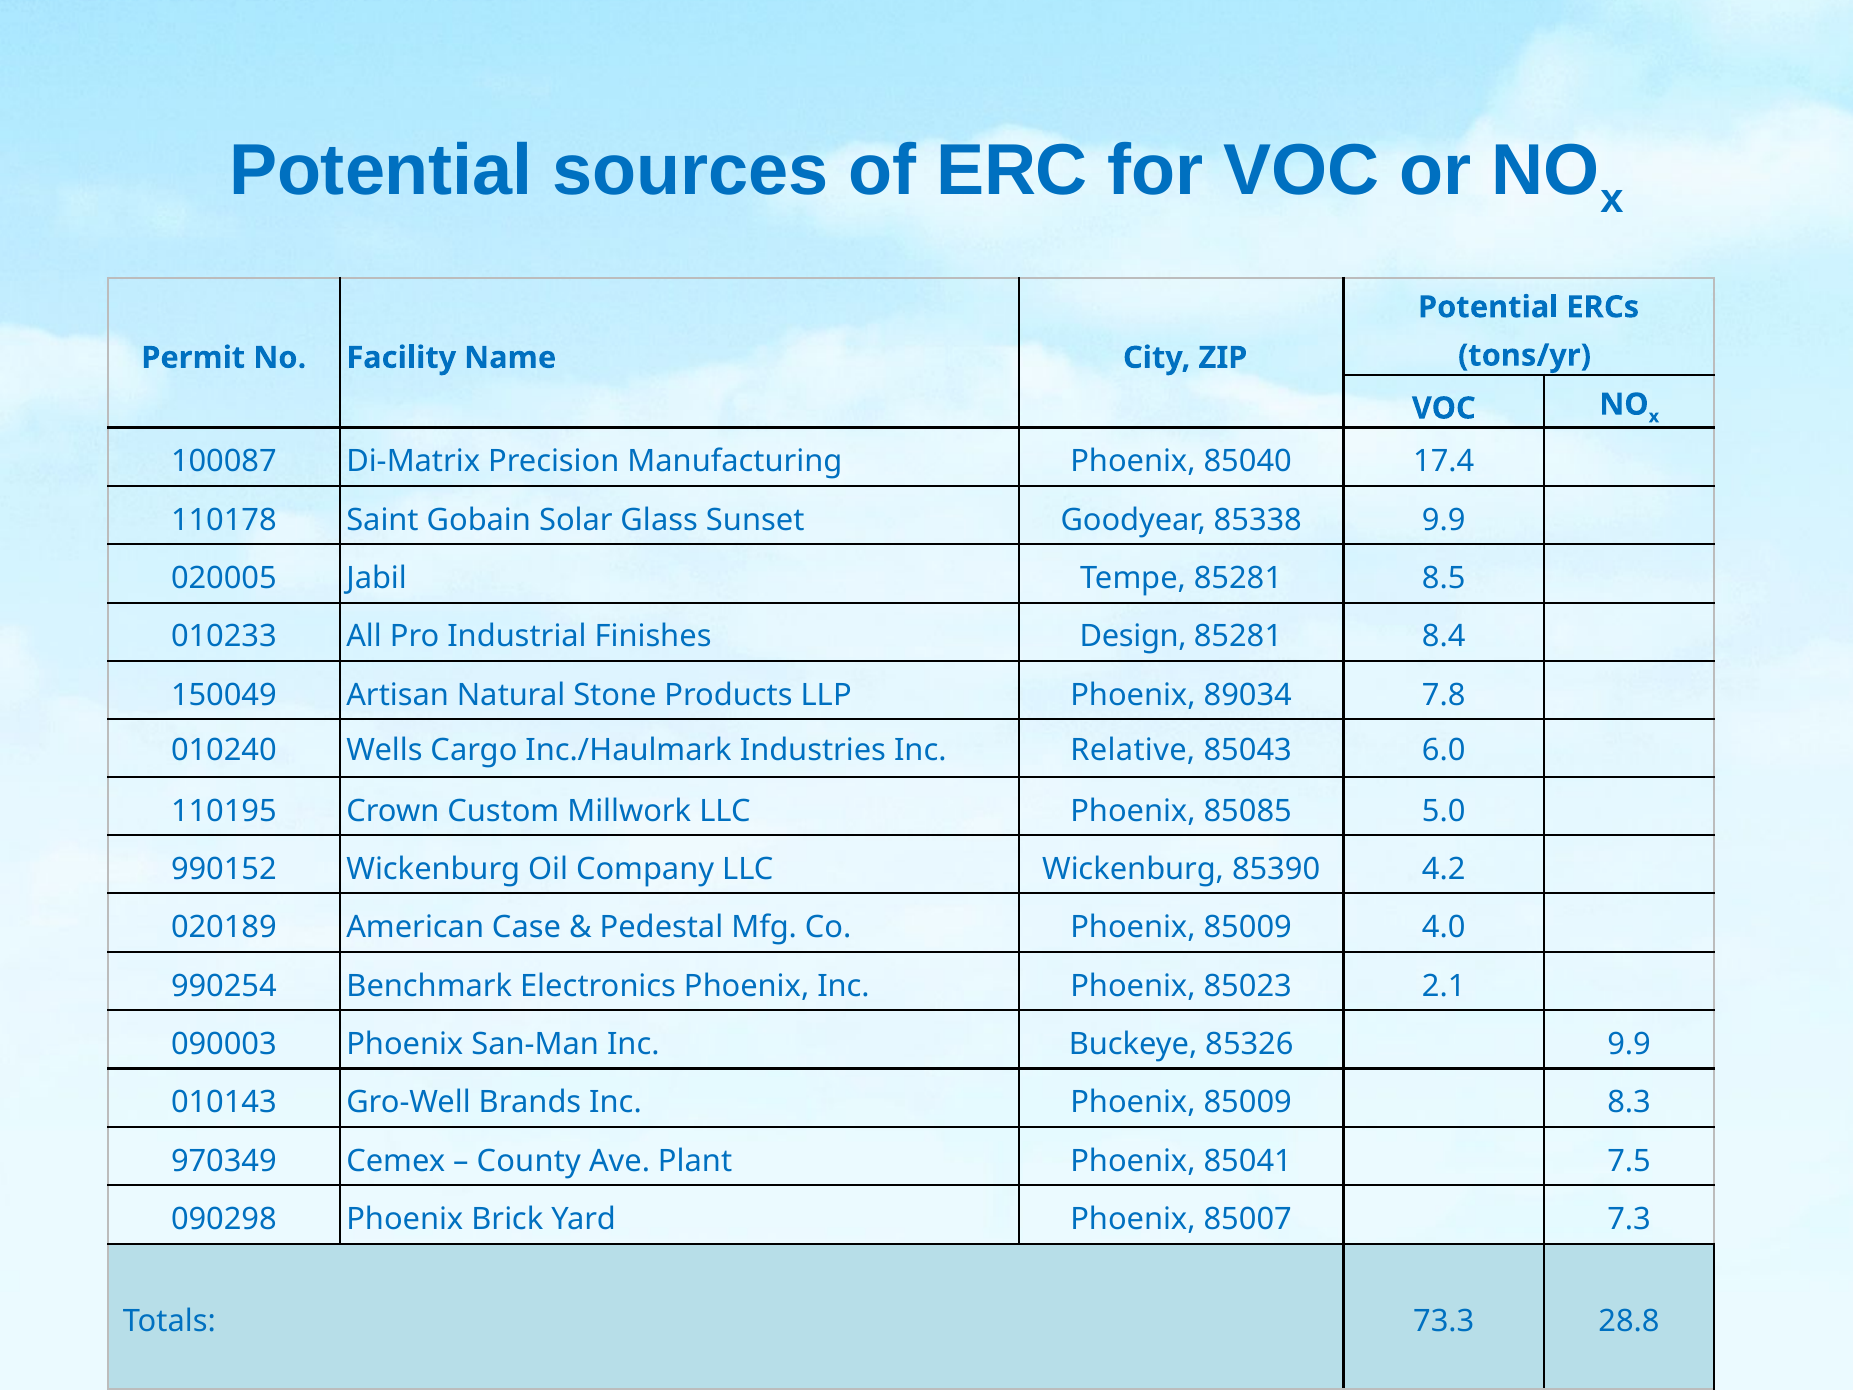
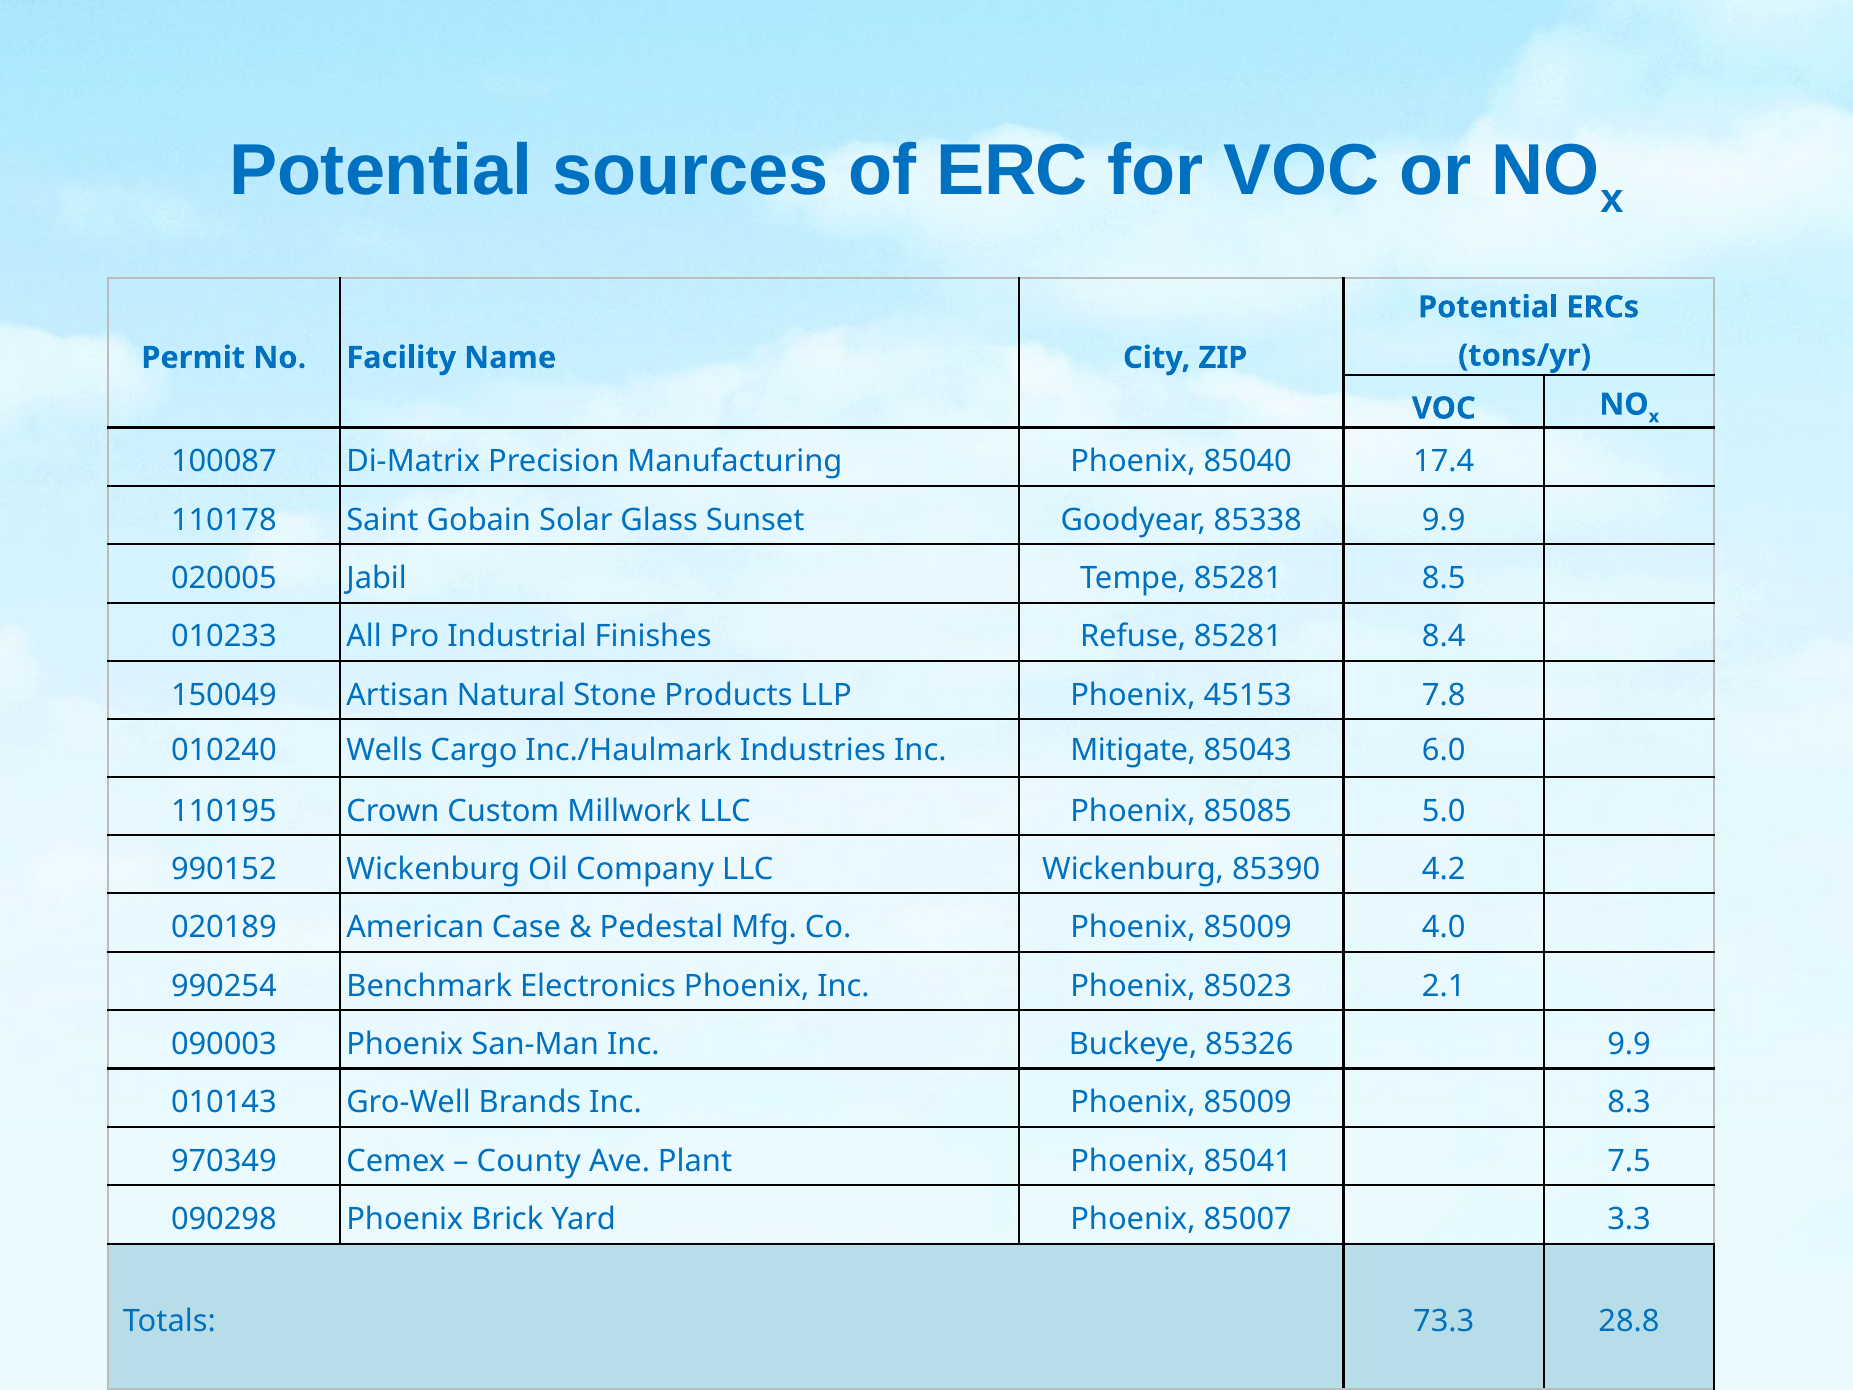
Design: Design -> Refuse (1133, 637)
89034: 89034 -> 45153 (1248, 695)
Relative: Relative -> Mitigate (1133, 750)
7.3: 7.3 -> 3.3 (1629, 1219)
